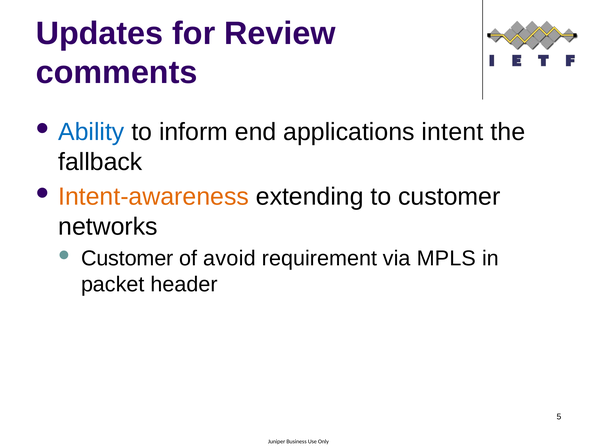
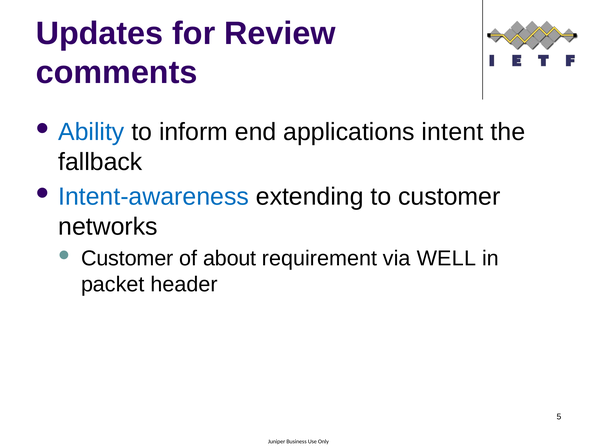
Intent-awareness colour: orange -> blue (154, 197)
avoid: avoid -> about (230, 258)
MPLS: MPLS -> WELL (446, 258)
